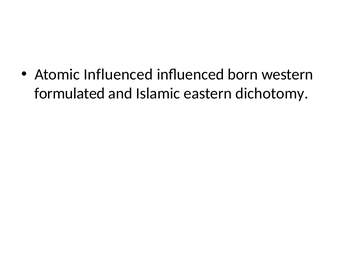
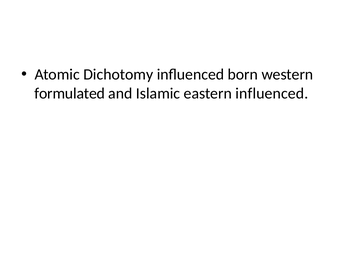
Atomic Influenced: Influenced -> Dichotomy (118, 74)
eastern dichotomy: dichotomy -> influenced (272, 93)
